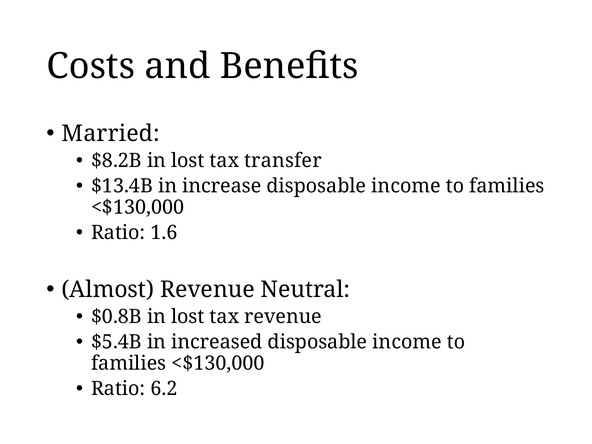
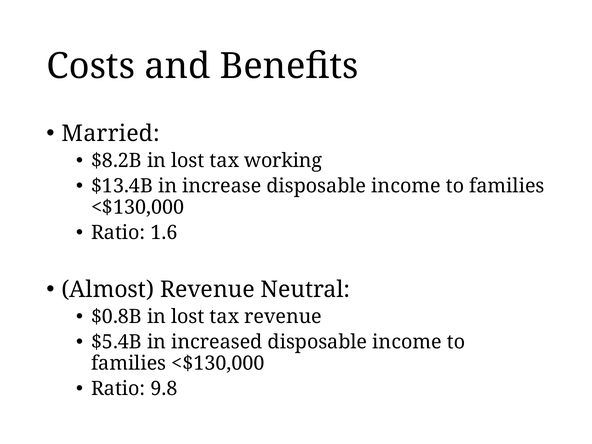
transfer: transfer -> working (283, 161)
6.2: 6.2 -> 9.8 (164, 389)
